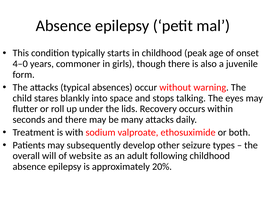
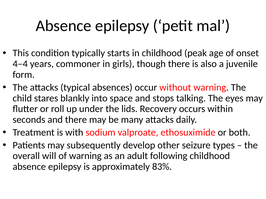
4–0: 4–0 -> 4–4 (20, 64)
of website: website -> warning (85, 156)
20%: 20% -> 83% (162, 167)
